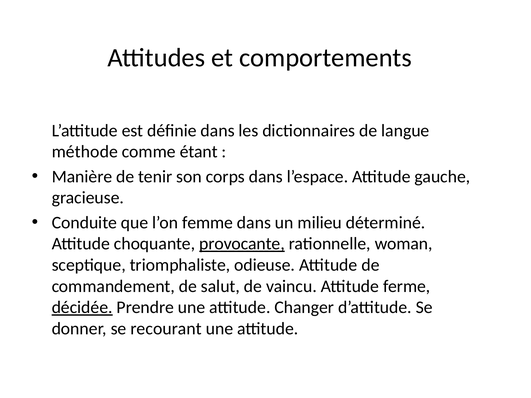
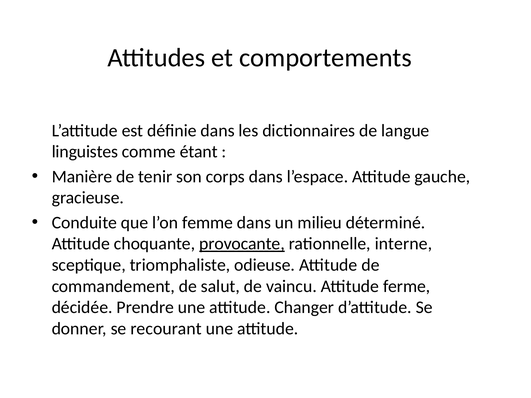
méthode: méthode -> linguistes (85, 152)
woman: woman -> interne (403, 244)
décidée underline: present -> none (82, 308)
